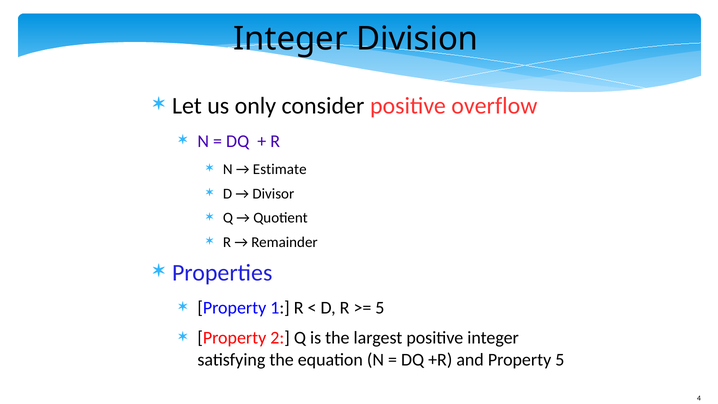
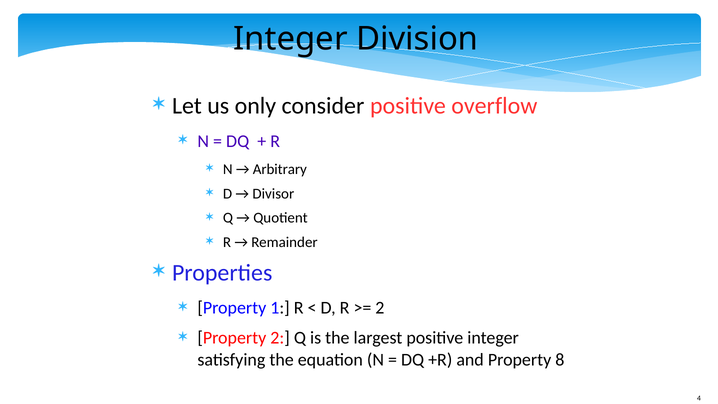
Estimate: Estimate -> Arbitrary (280, 169)
5: 5 -> 2 (380, 308)
Property 5: 5 -> 8 (560, 359)
